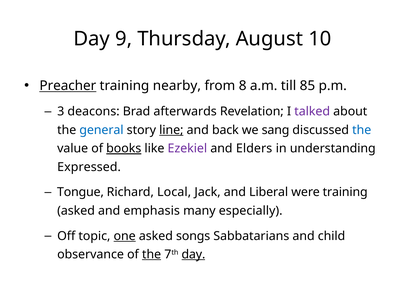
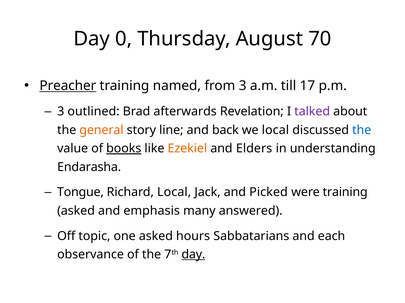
9: 9 -> 0 (124, 39)
10: 10 -> 70 (320, 39)
nearby: nearby -> named (177, 86)
from 8: 8 -> 3 (243, 86)
85: 85 -> 17 (307, 86)
deacons: deacons -> outlined (94, 112)
general colour: blue -> orange (101, 130)
line underline: present -> none (171, 130)
we sang: sang -> local (275, 130)
Ezekiel colour: purple -> orange (187, 149)
Expressed: Expressed -> Endarasha (89, 167)
Liberal: Liberal -> Picked (269, 193)
especially: especially -> answered (251, 211)
one underline: present -> none (125, 237)
songs: songs -> hours (193, 237)
child: child -> each (332, 237)
the underline: present -> none (152, 255)
